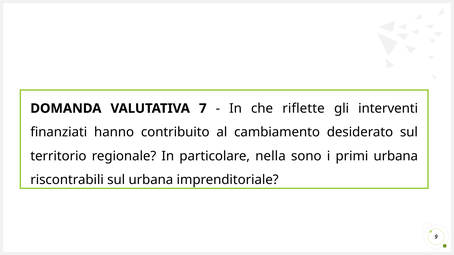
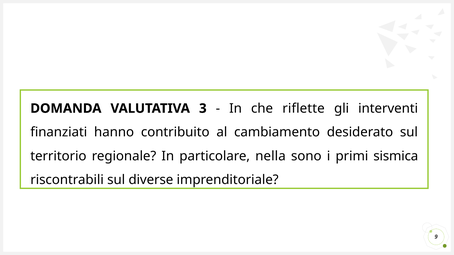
7: 7 -> 3 (203, 109)
primi urbana: urbana -> sismica (396, 156)
sul urbana: urbana -> diverse (151, 180)
